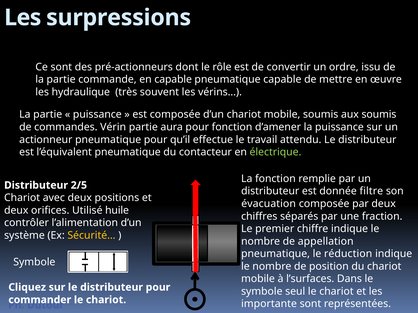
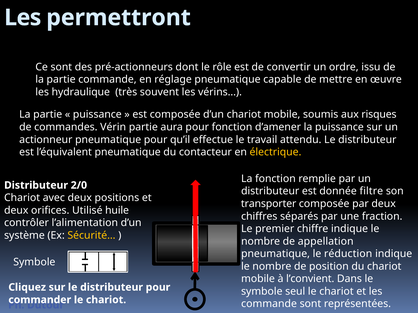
surpressions: surpressions -> permettront (119, 18)
en capable: capable -> réglage (173, 80)
aux soumis: soumis -> risques (379, 115)
électrique colour: light green -> yellow (275, 152)
2/5: 2/5 -> 2/0 (79, 186)
évacuation: évacuation -> transporter (269, 204)
l’surfaces: l’surfaces -> l’convient (310, 279)
importante: importante -> commande (269, 304)
